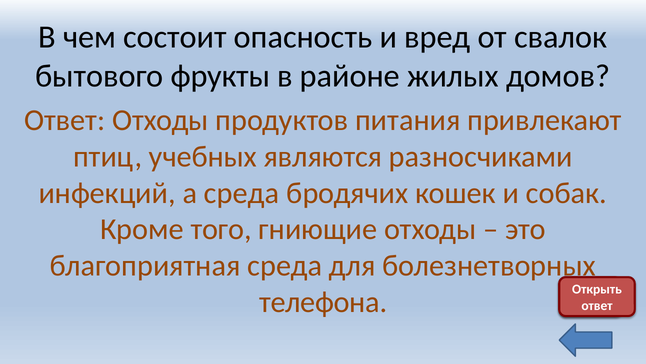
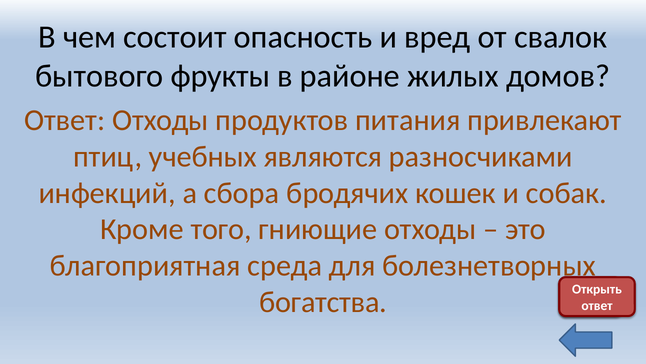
а среда: среда -> сбора (242, 193)
телефона: телефона -> богатства (323, 302)
